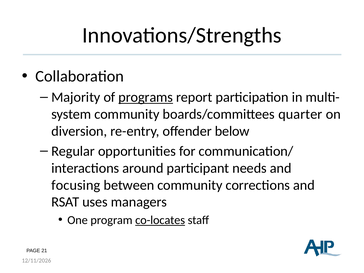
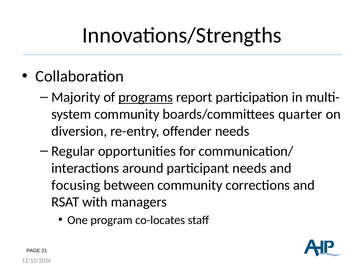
offender below: below -> needs (232, 131)
uses: uses -> with (95, 202)
co-locates underline: present -> none (160, 220)
